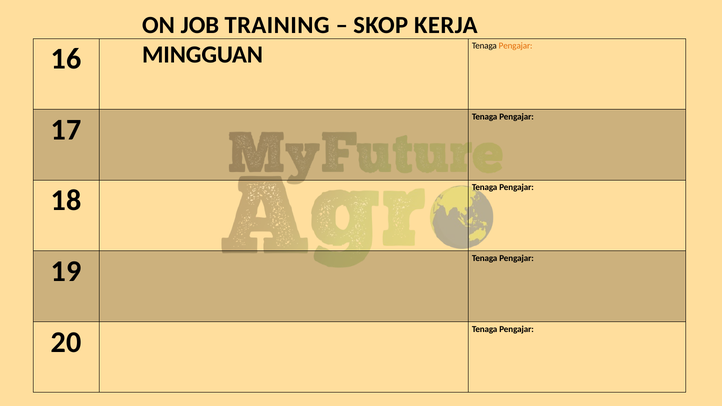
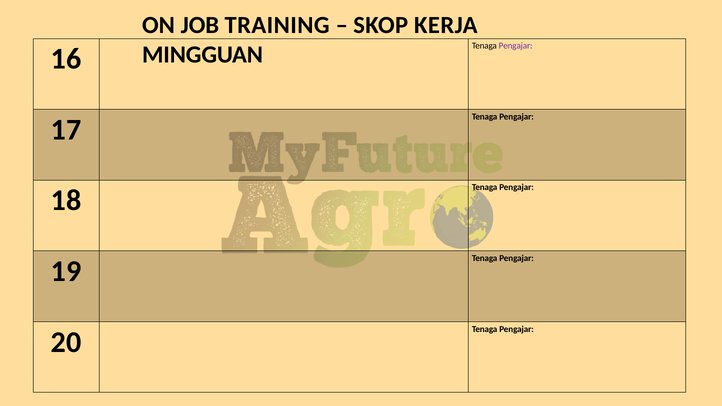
Pengajar colour: orange -> purple (516, 46)
